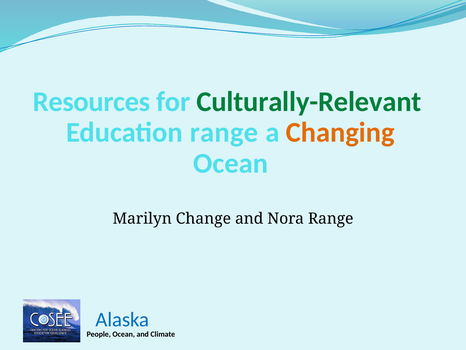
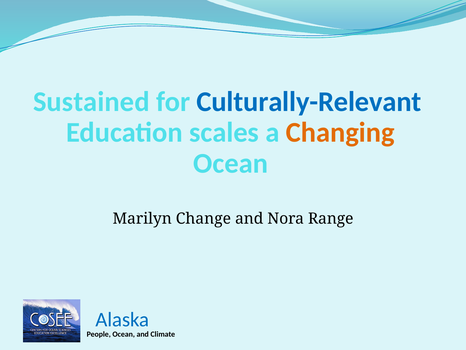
Resources: Resources -> Sustained (91, 102)
Culturally-Relevant colour: green -> blue (309, 102)
Education range: range -> scales (224, 132)
